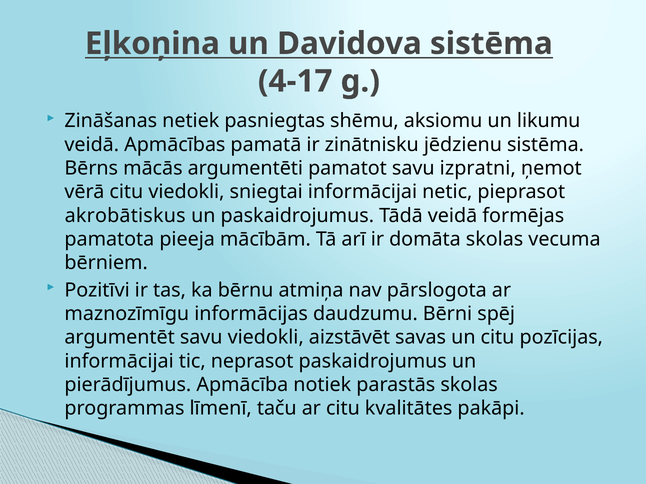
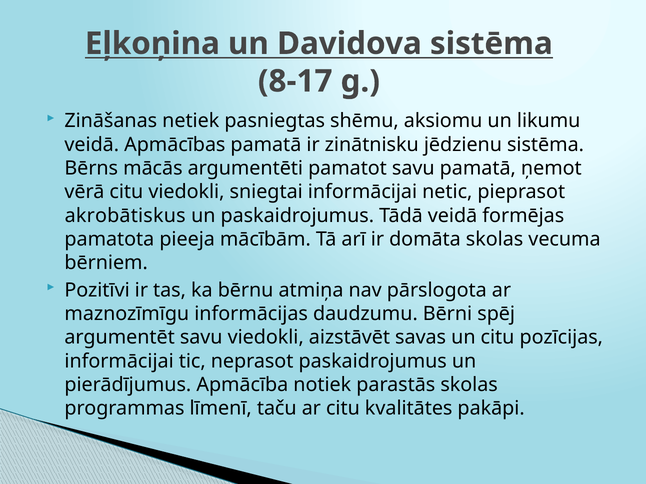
4-17: 4-17 -> 8-17 (295, 81)
savu izpratni: izpratni -> pamatā (478, 168)
